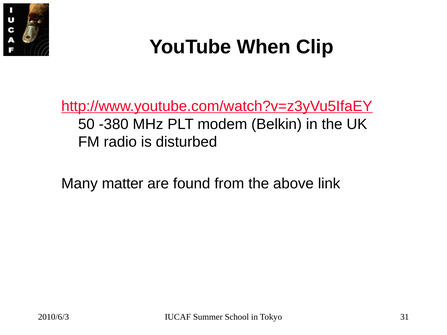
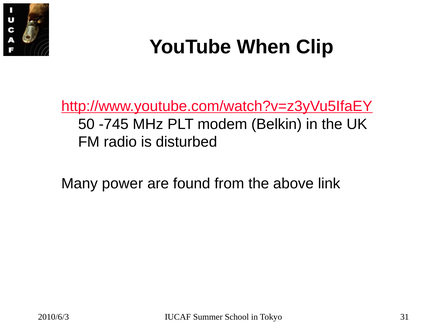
-380: -380 -> -745 (114, 124)
matter: matter -> power (122, 184)
